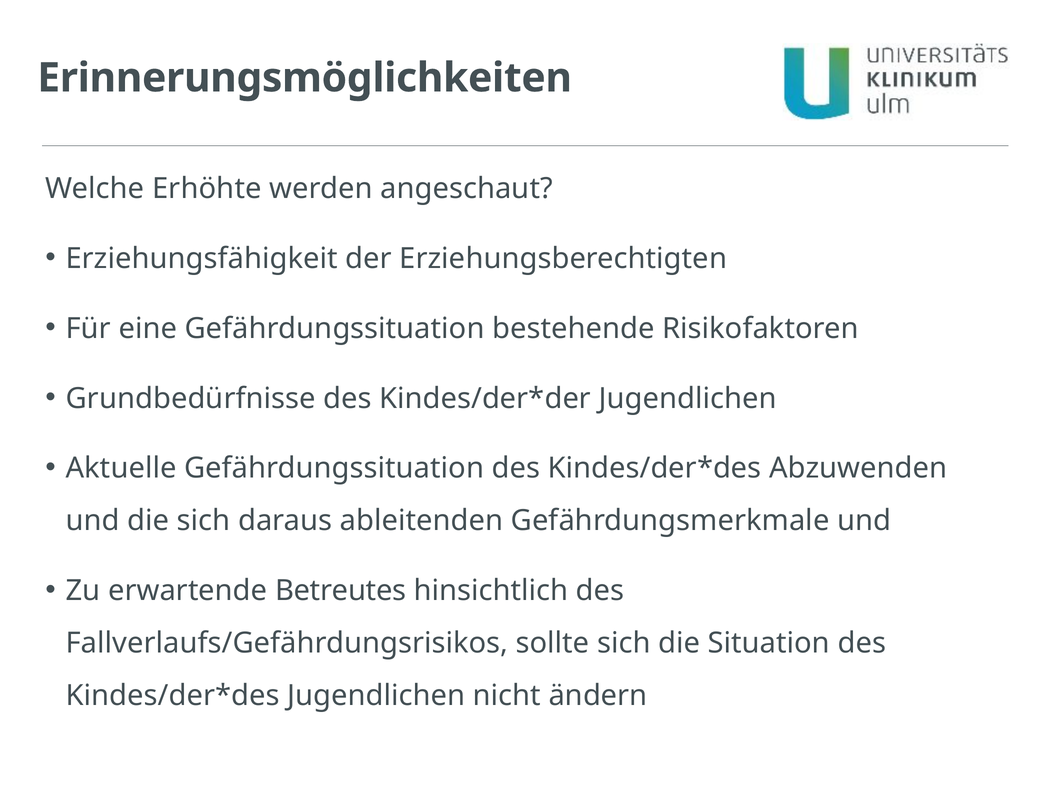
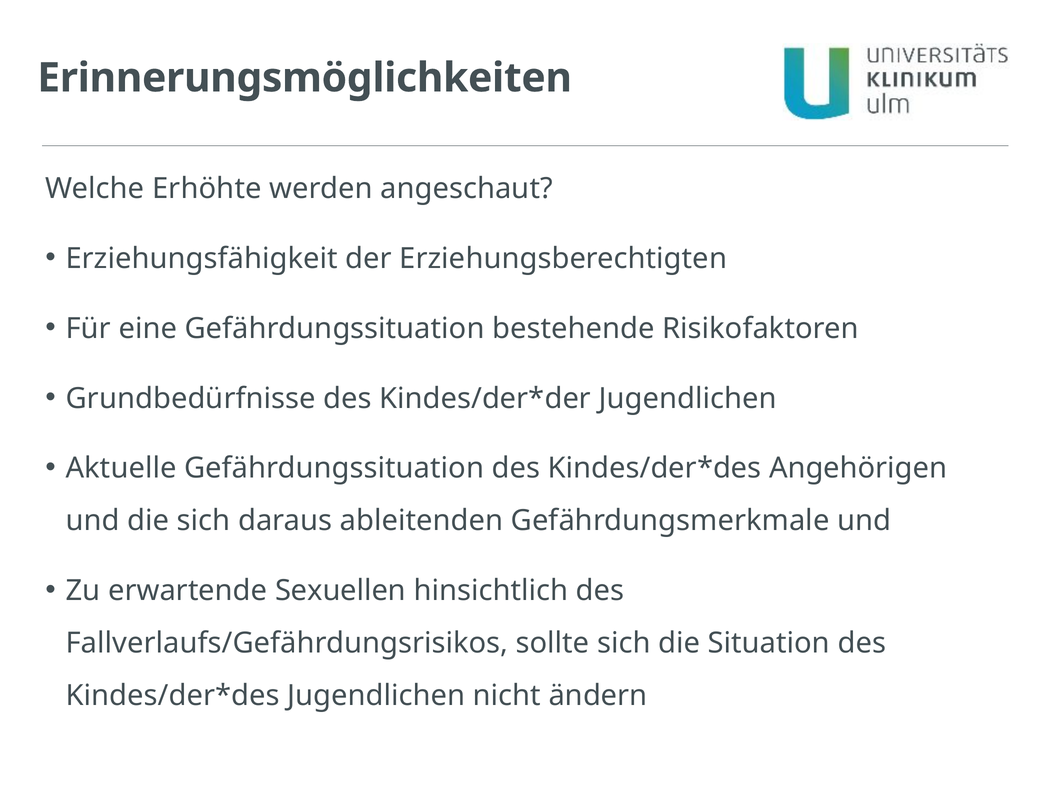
Abzuwenden: Abzuwenden -> Angehörigen (858, 468)
Betreutes: Betreutes -> Sexuellen (341, 591)
